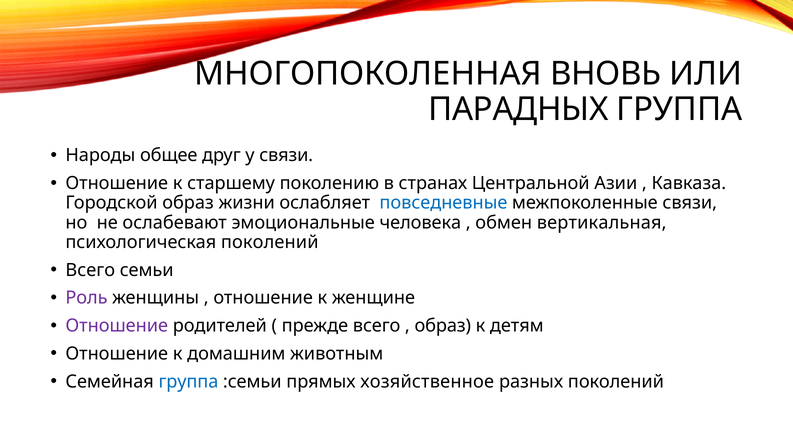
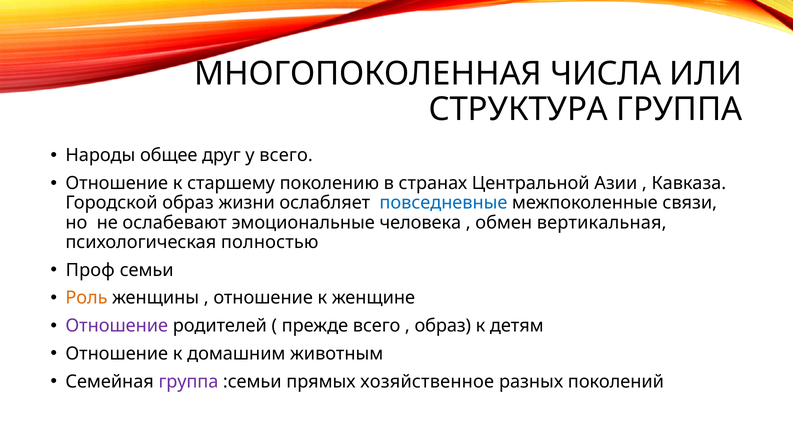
ВНОВЬ: ВНОВЬ -> ЧИСЛА (606, 74)
ПАРАДНЫХ: ПАРАДНЫХ -> СТРУКТУРА (518, 109)
у связи: связи -> всего (286, 155)
психологическая поколений: поколений -> полностью (270, 242)
Всего: Всего -> Проф (90, 270)
Роль colour: purple -> orange (86, 298)
группа colour: blue -> purple (188, 382)
